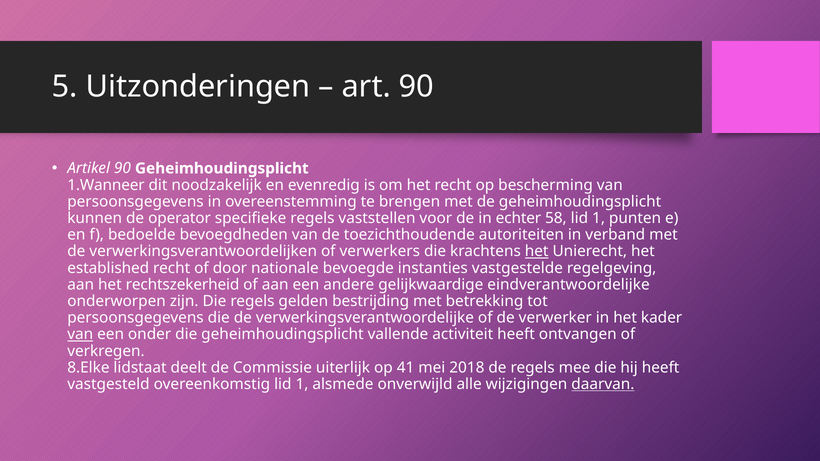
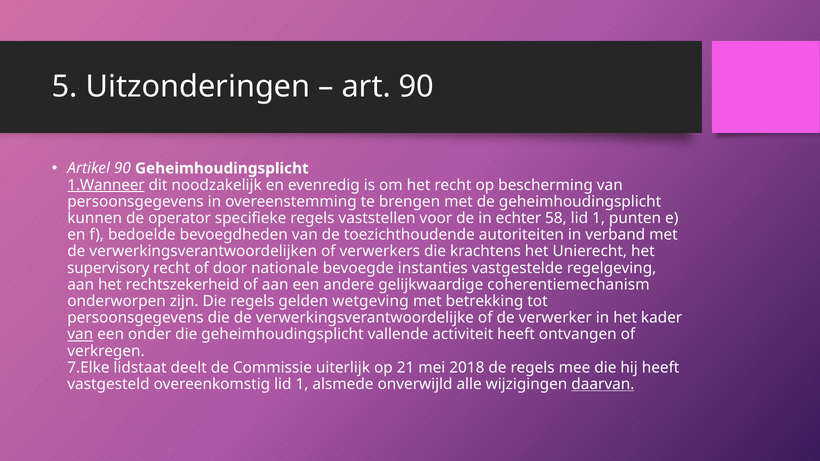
1.Wanneer underline: none -> present (106, 185)
het underline: present -> none (537, 252)
established: established -> supervisory (108, 268)
eindverantwoordelijke: eindverantwoordelijke -> coherentiemechanism (569, 285)
bestrijding: bestrijding -> wetgeving (371, 301)
8.Elke: 8.Elke -> 7.Elke (88, 368)
41: 41 -> 21 (406, 368)
